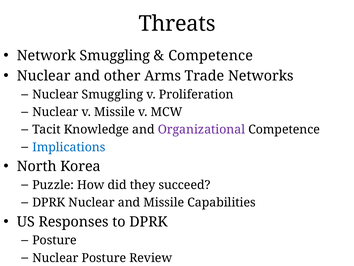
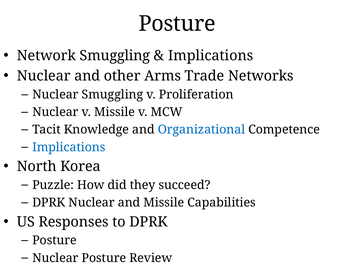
Threats: Threats -> Posture (177, 24)
Competence: Competence -> Implications (211, 56)
Organizational colour: purple -> blue (201, 129)
